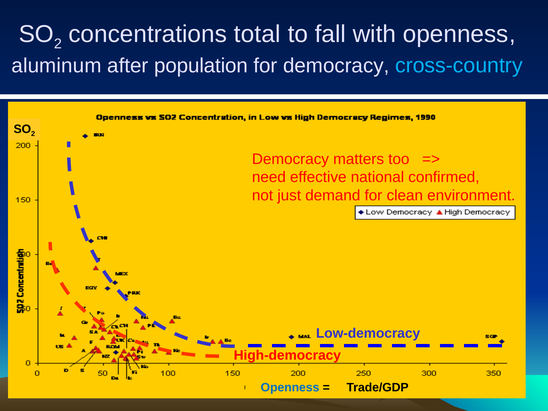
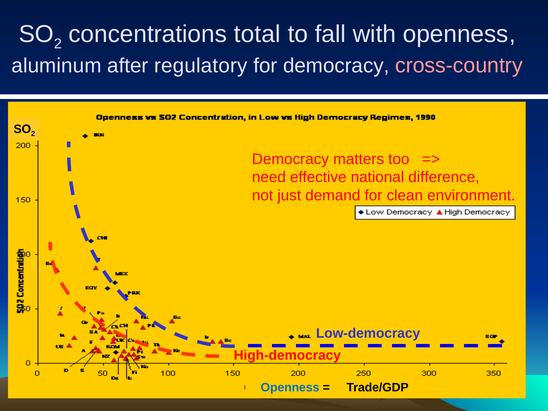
population: population -> regulatory (201, 66)
cross-country colour: light blue -> pink (459, 66)
confirmed: confirmed -> difference (444, 177)
